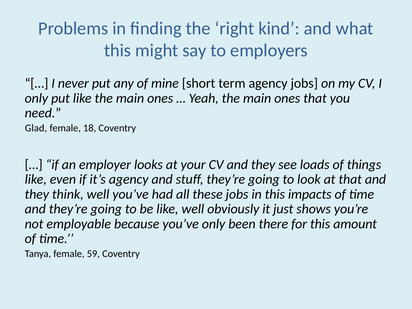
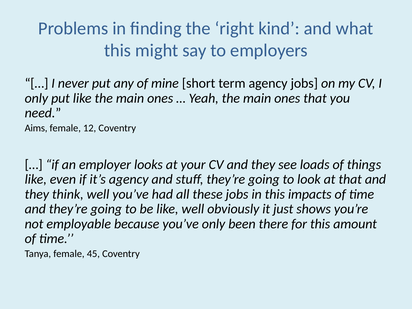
Glad: Glad -> Aims (36, 128)
18: 18 -> 12 (90, 128)
59: 59 -> 45 (93, 254)
